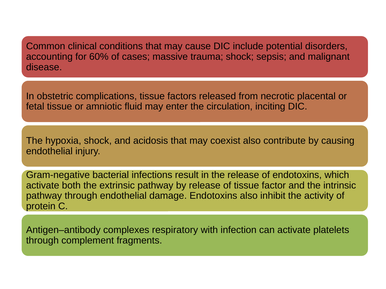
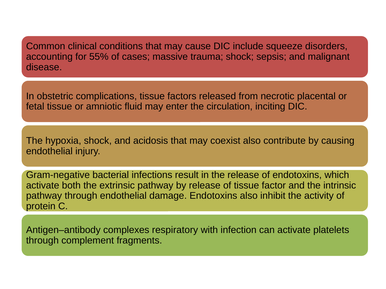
potential: potential -> squeeze (284, 46)
60%: 60% -> 55% (99, 57)
